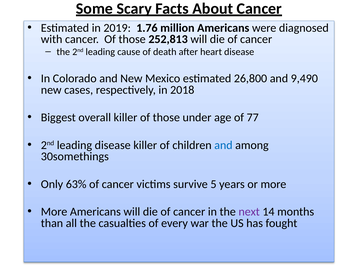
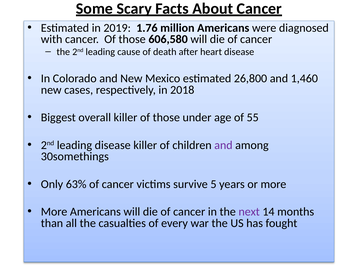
252,813: 252,813 -> 606,580 (168, 39)
9,490: 9,490 -> 1,460 (304, 79)
77: 77 -> 55 (253, 118)
and colour: blue -> purple (223, 145)
